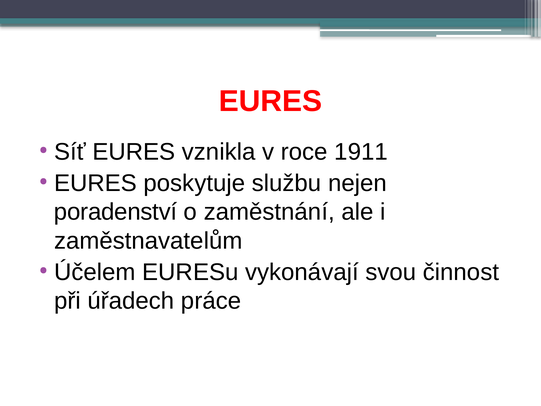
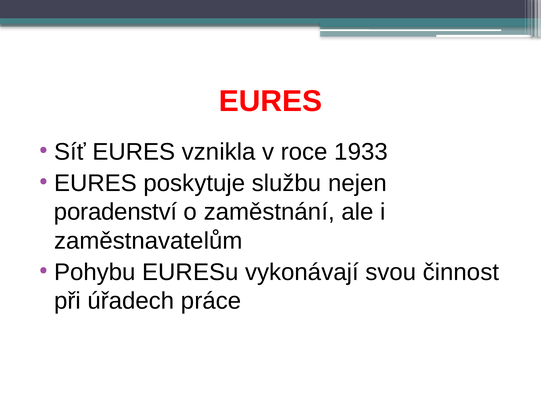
1911: 1911 -> 1933 (361, 152)
Účelem: Účelem -> Pohybu (95, 272)
